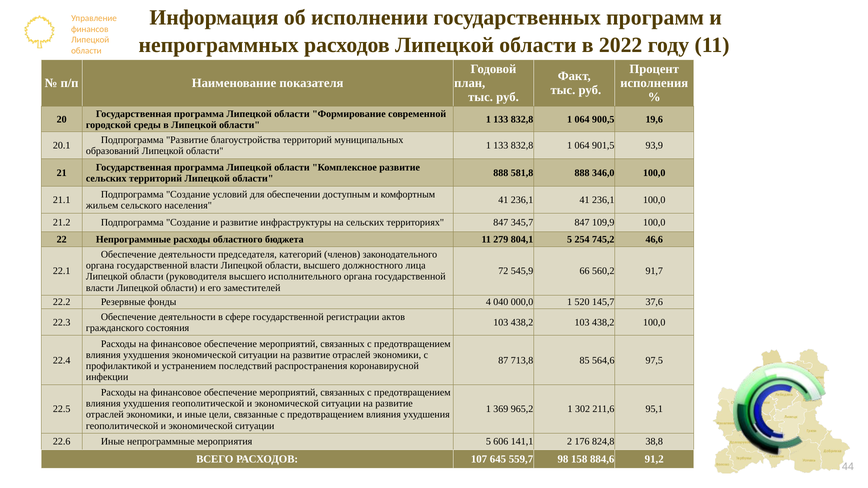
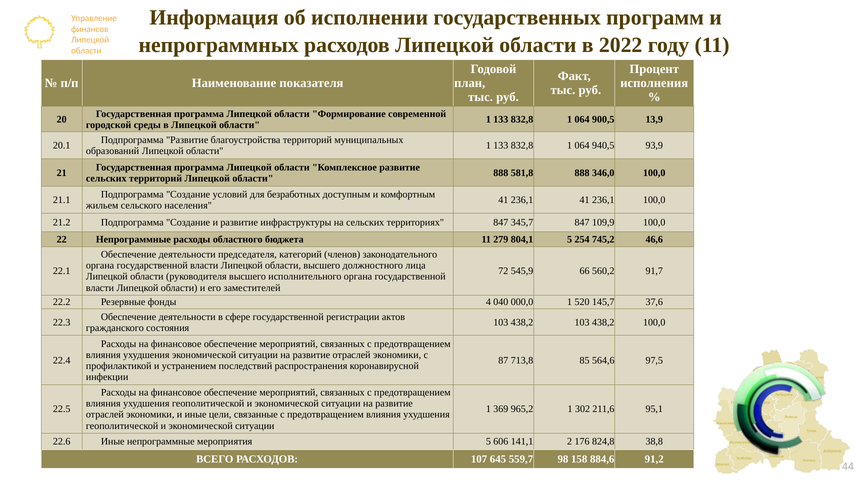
19,6: 19,6 -> 13,9 (654, 119)
901,5: 901,5 -> 940,5 (603, 146)
обеспечении: обеспечении -> безработных (294, 194)
